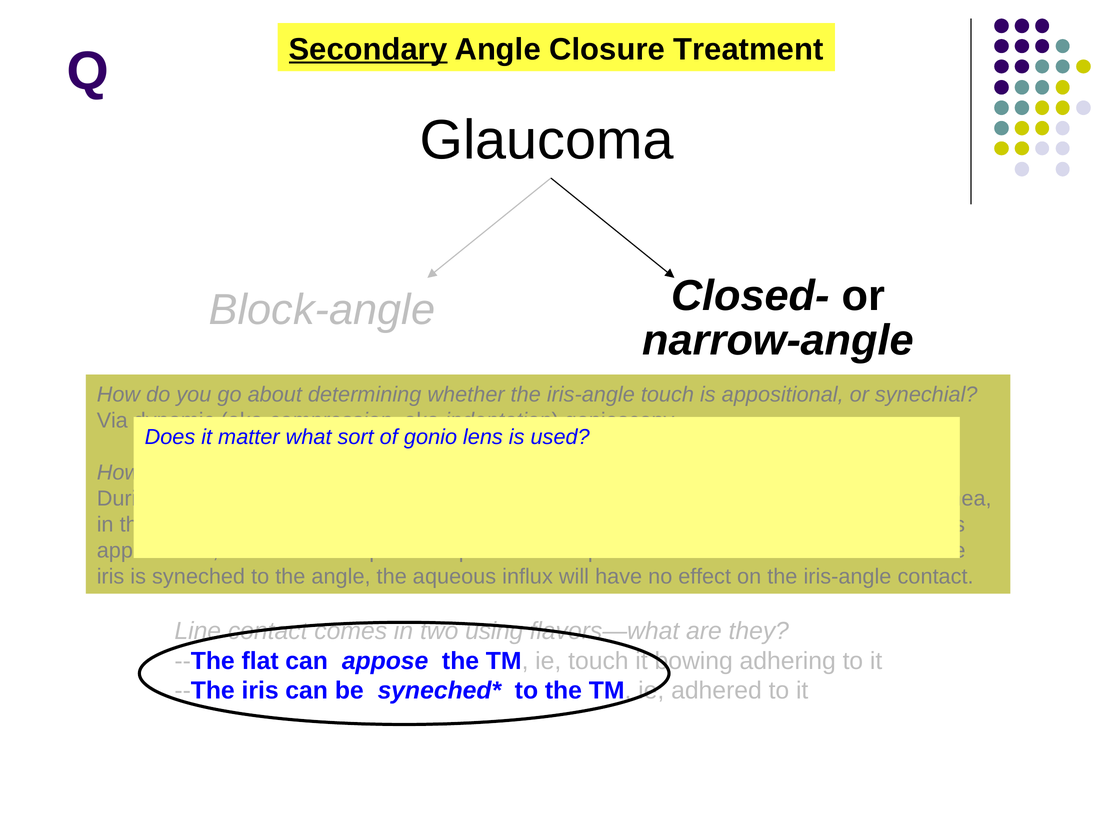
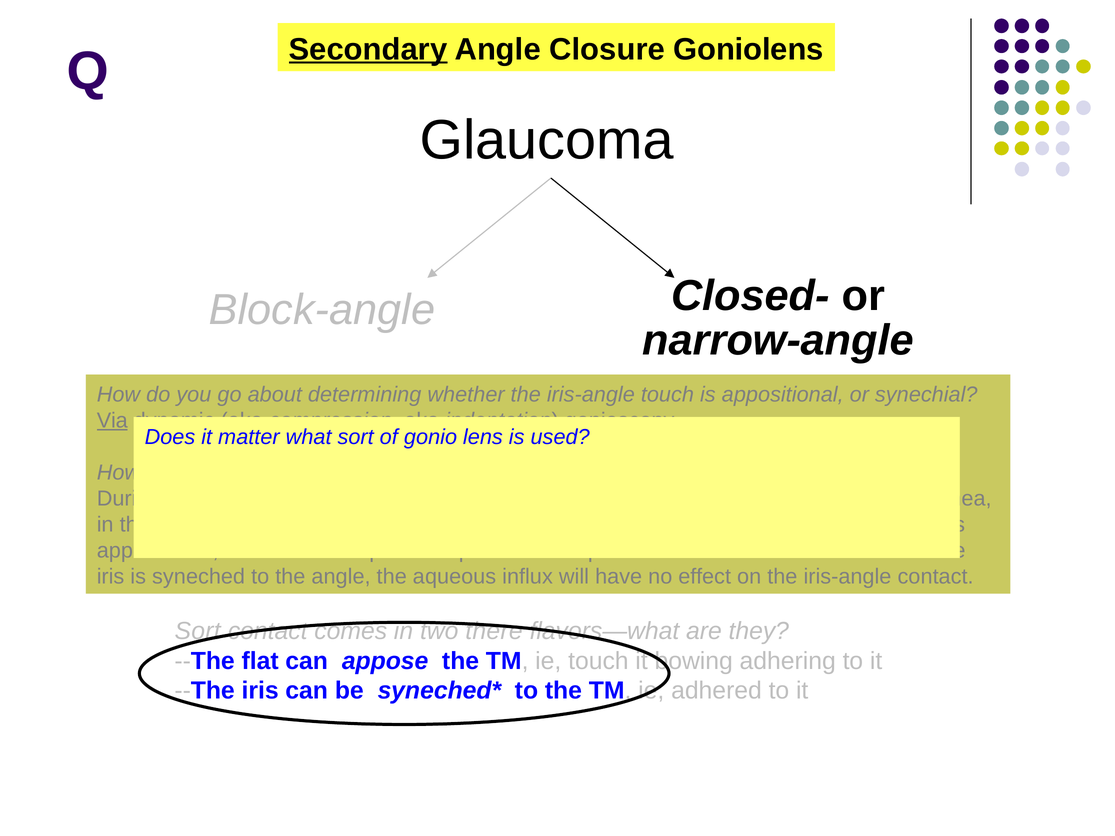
Closure Treatment: Treatment -> Goniolens (748, 49)
Via underline: none -> present (112, 421)
Line: Line -> Sort (198, 632)
using: using -> there (494, 632)
